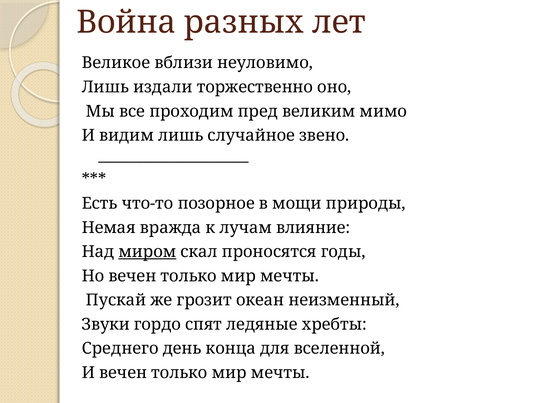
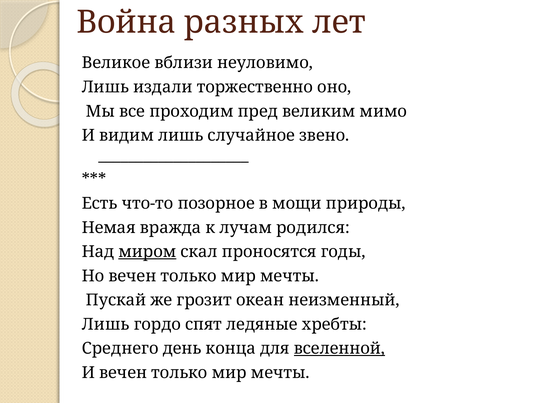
влияние: влияние -> родился (313, 228)
Звуки: Звуки -> Лишь (106, 324)
вселенной underline: none -> present (339, 348)
